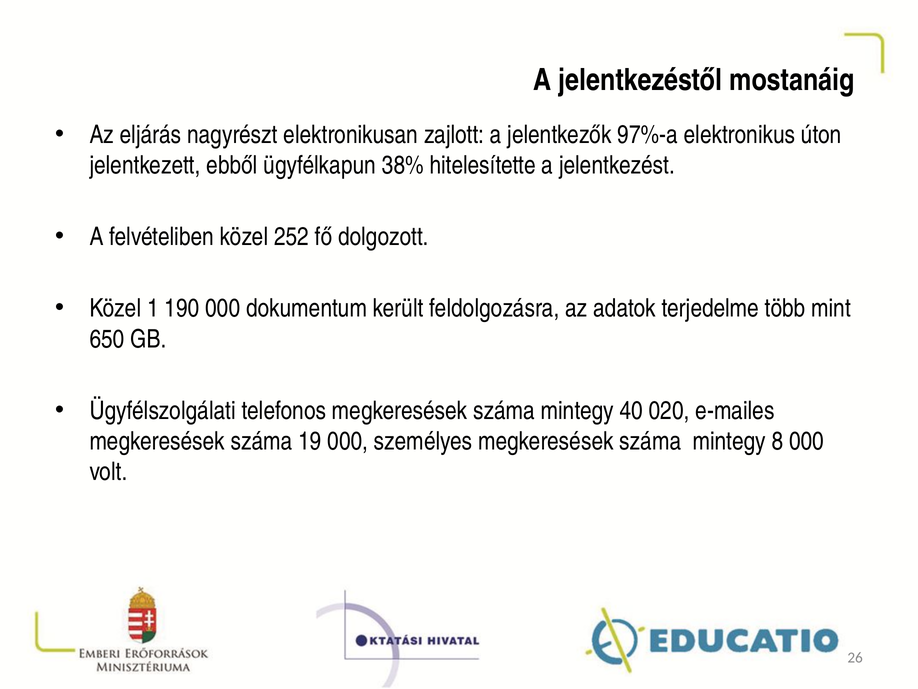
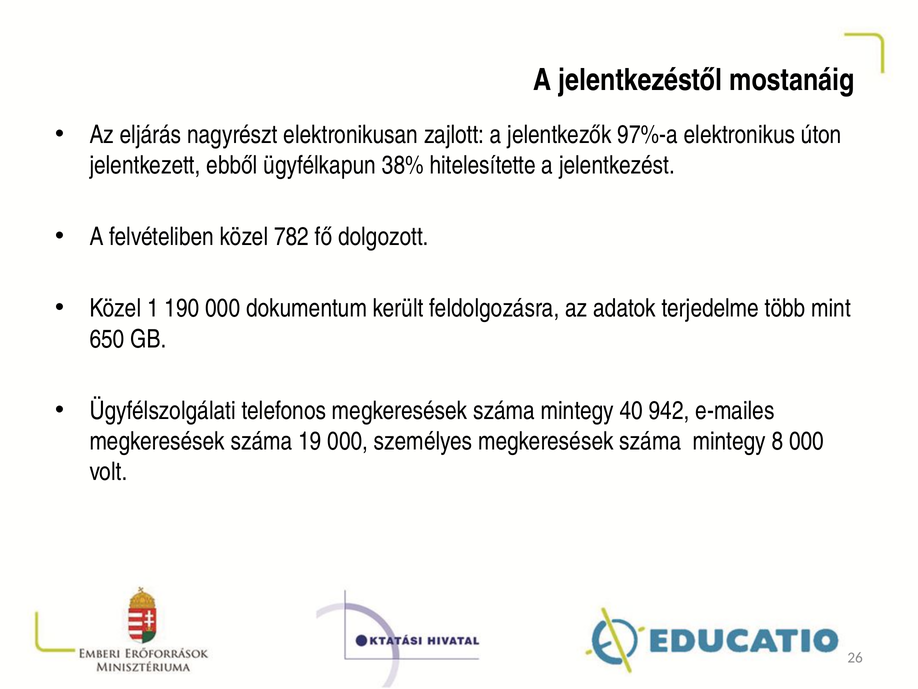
252: 252 -> 782 (292, 237)
020: 020 -> 942 (669, 410)
